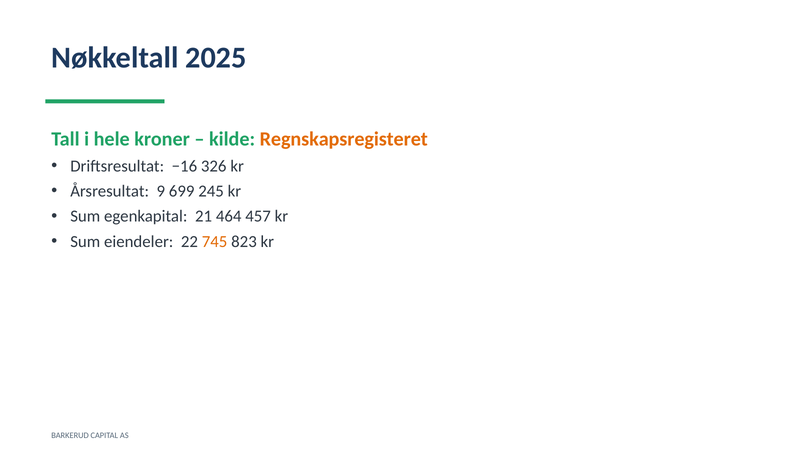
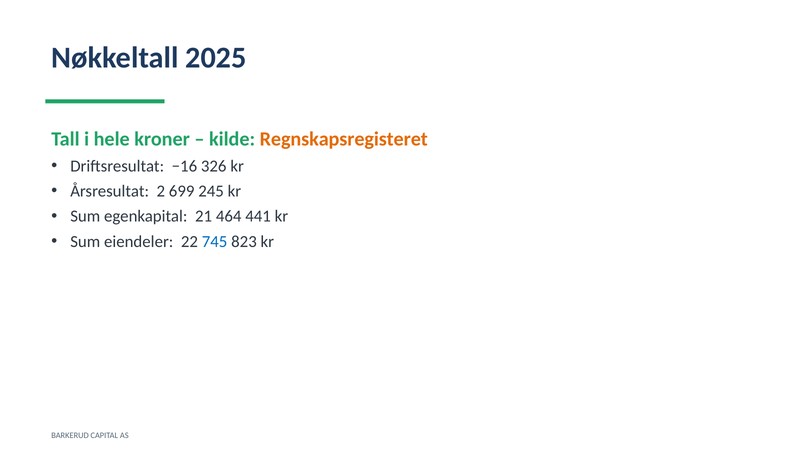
9: 9 -> 2 (161, 191)
457: 457 -> 441 (258, 216)
745 colour: orange -> blue (215, 242)
